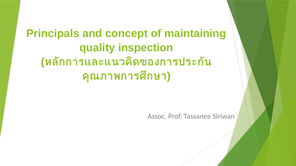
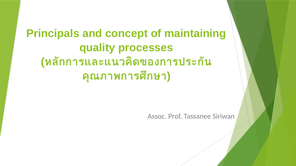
inspection: inspection -> processes (146, 48)
